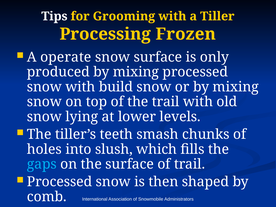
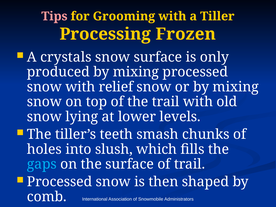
Tips colour: white -> pink (54, 16)
operate: operate -> crystals (66, 57)
build: build -> relief (116, 87)
